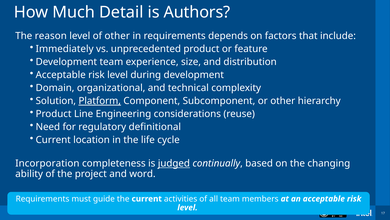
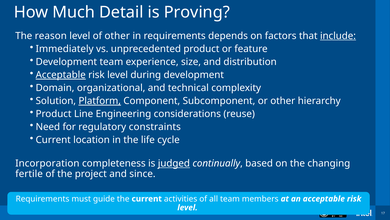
Authors: Authors -> Proving (197, 12)
include underline: none -> present (338, 36)
Acceptable underline: none -> present (61, 75)
definitional: definitional -> constraints (155, 127)
ability: ability -> fertile (29, 174)
word: word -> since (142, 174)
